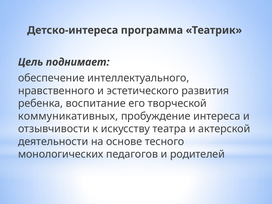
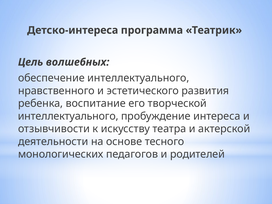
поднимает: поднимает -> волшебных (78, 62)
коммуникативных: коммуникативных -> интеллектуального (68, 116)
